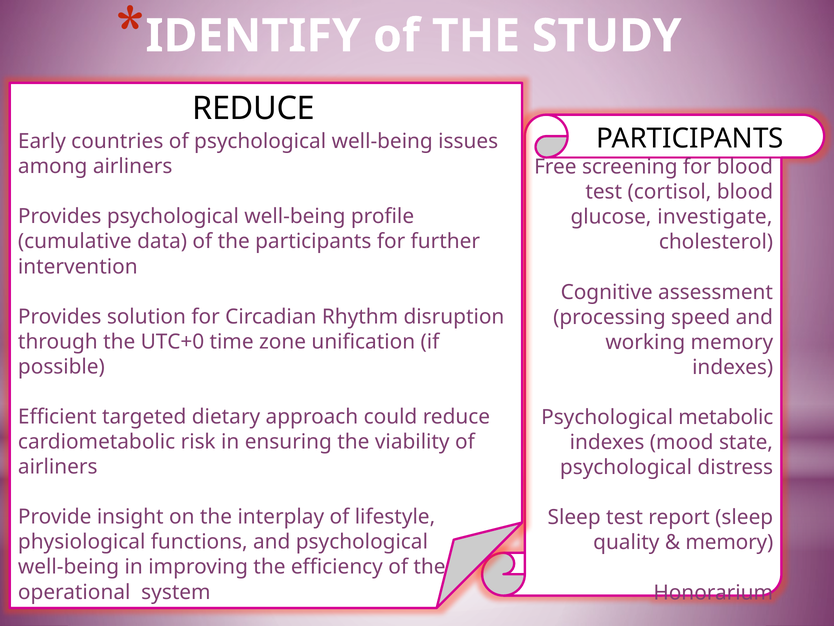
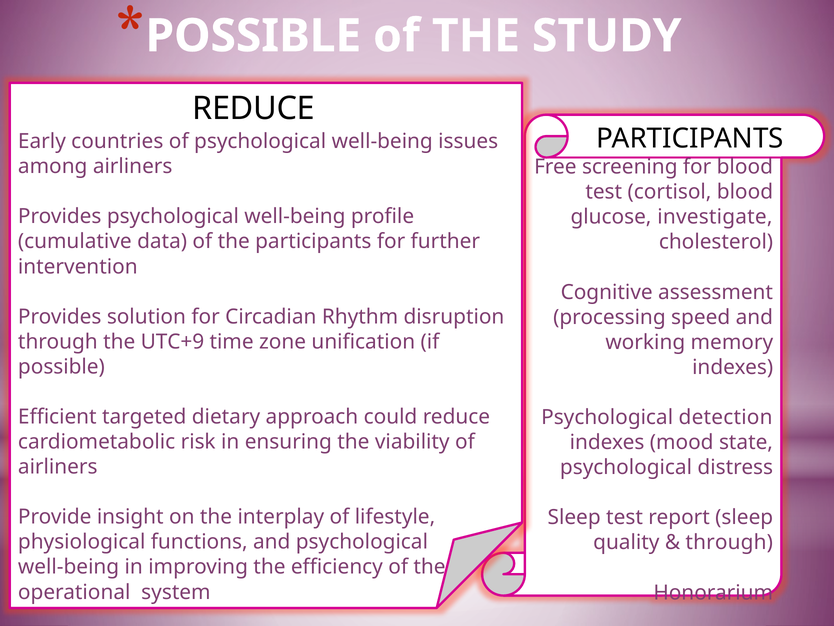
IDENTIFY: IDENTIFY -> POSSIBLE (253, 36)
UTC+0: UTC+0 -> UTC+9 (172, 341)
metabolic: metabolic -> detection (726, 417)
memory: memory -> through (729, 542)
